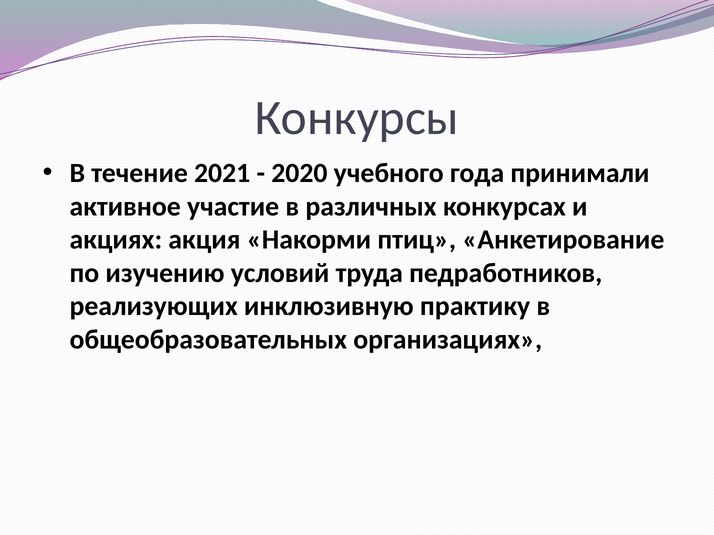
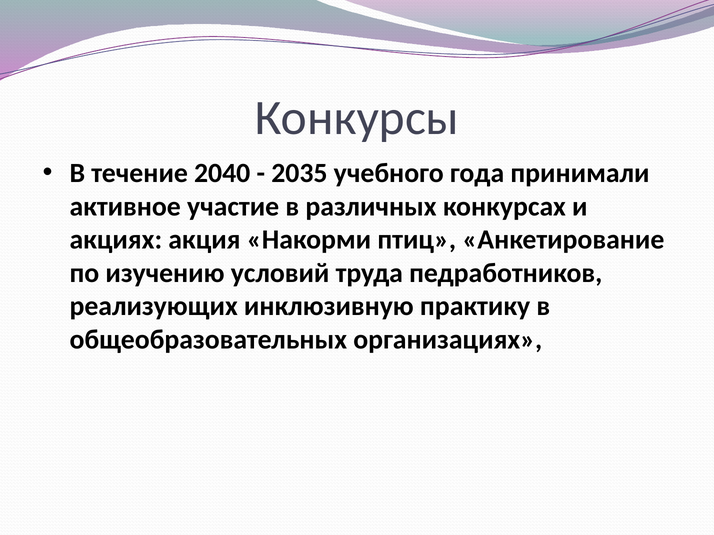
2021: 2021 -> 2040 (222, 173)
2020: 2020 -> 2035 (299, 173)
